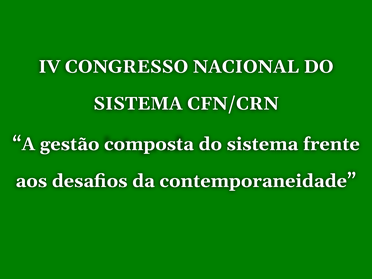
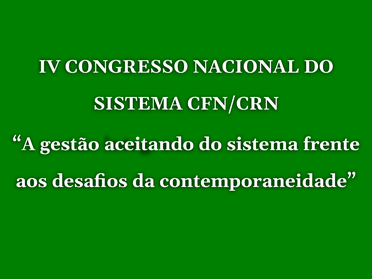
composta: composta -> aceitando (149, 144)
